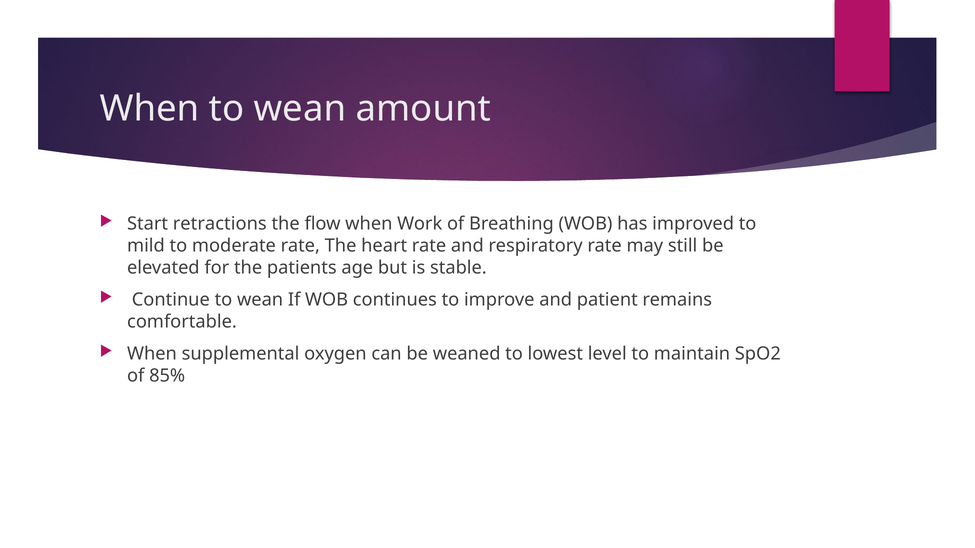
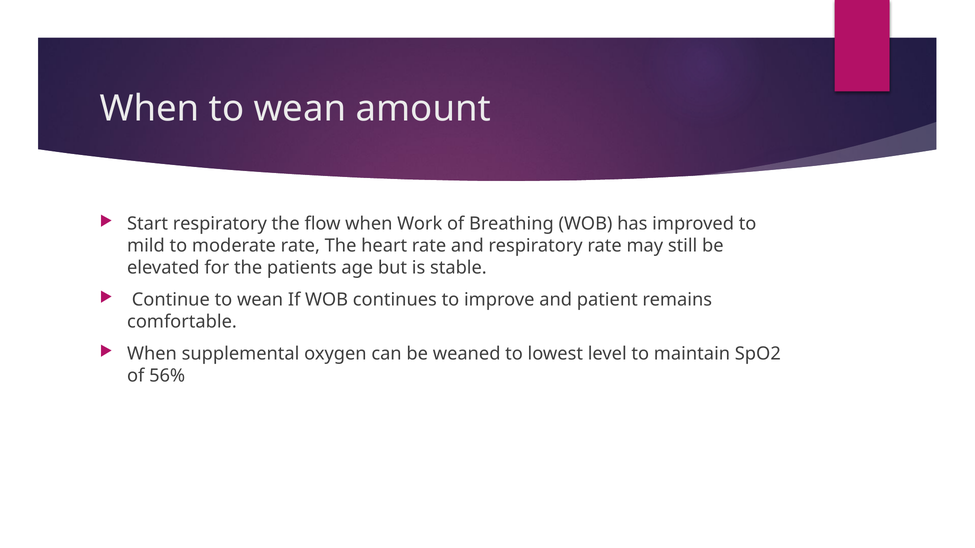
Start retractions: retractions -> respiratory (220, 224)
85%: 85% -> 56% (167, 376)
